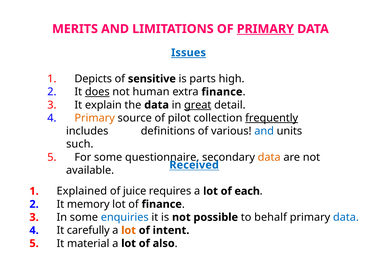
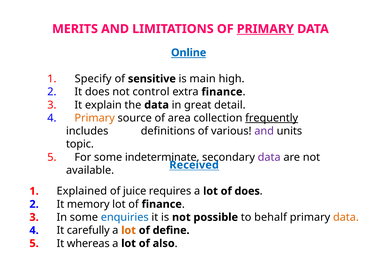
Issues: Issues -> Online (189, 53)
Depicts: Depicts -> Specify (93, 79)
parts: parts -> main (203, 79)
does underline: present -> none (97, 92)
human: human -> control (151, 92)
great underline: present -> none (198, 105)
pilot: pilot -> area (179, 118)
and colour: blue -> purple (264, 131)
such: such -> topic (80, 144)
questionnaire: questionnaire -> indeterminate (162, 157)
data colour: orange -> purple (269, 157)
of each: each -> does (247, 191)
data colour: blue -> orange (346, 218)
intent: intent -> define (171, 231)
material: material -> whereas (88, 244)
